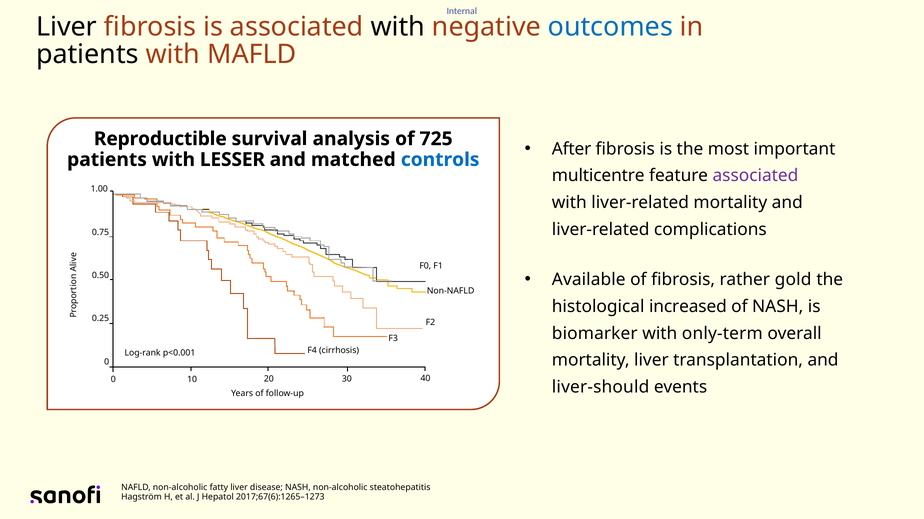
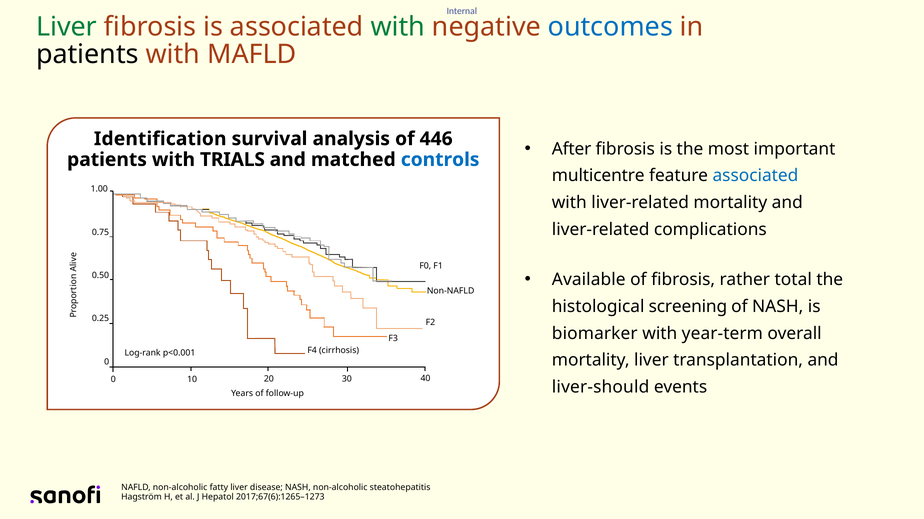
Liver colour: black -> green (67, 27)
with colour: black -> green (398, 27)
Reproductible: Reproductible -> Identification (160, 139)
725: 725 -> 446 (436, 139)
LESSER: LESSER -> TRIALS (232, 160)
associated colour: purple -> blue (755, 176)
gold: gold -> total (793, 280)
increased: increased -> screening (688, 307)
only-term: only-term -> year-term (722, 334)
